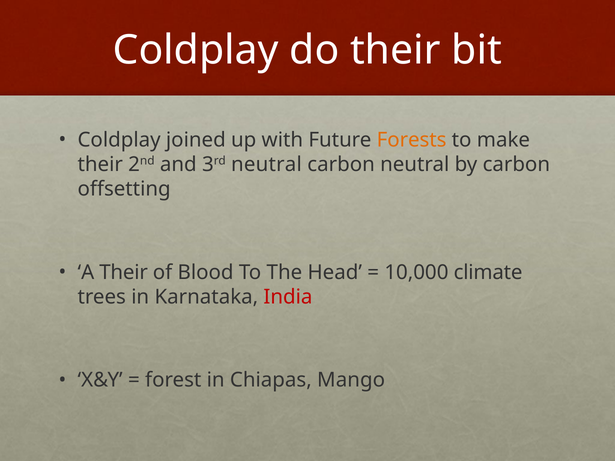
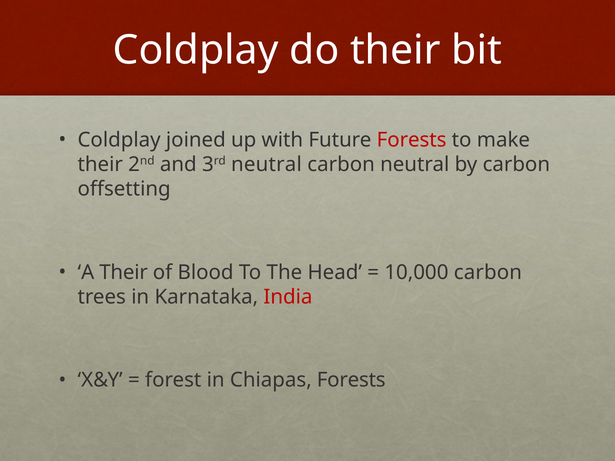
Forests colour: orange -> red (412, 140)
10,000 climate: climate -> carbon (488, 272)
Chiapas Mango: Mango -> Forests (351, 380)
